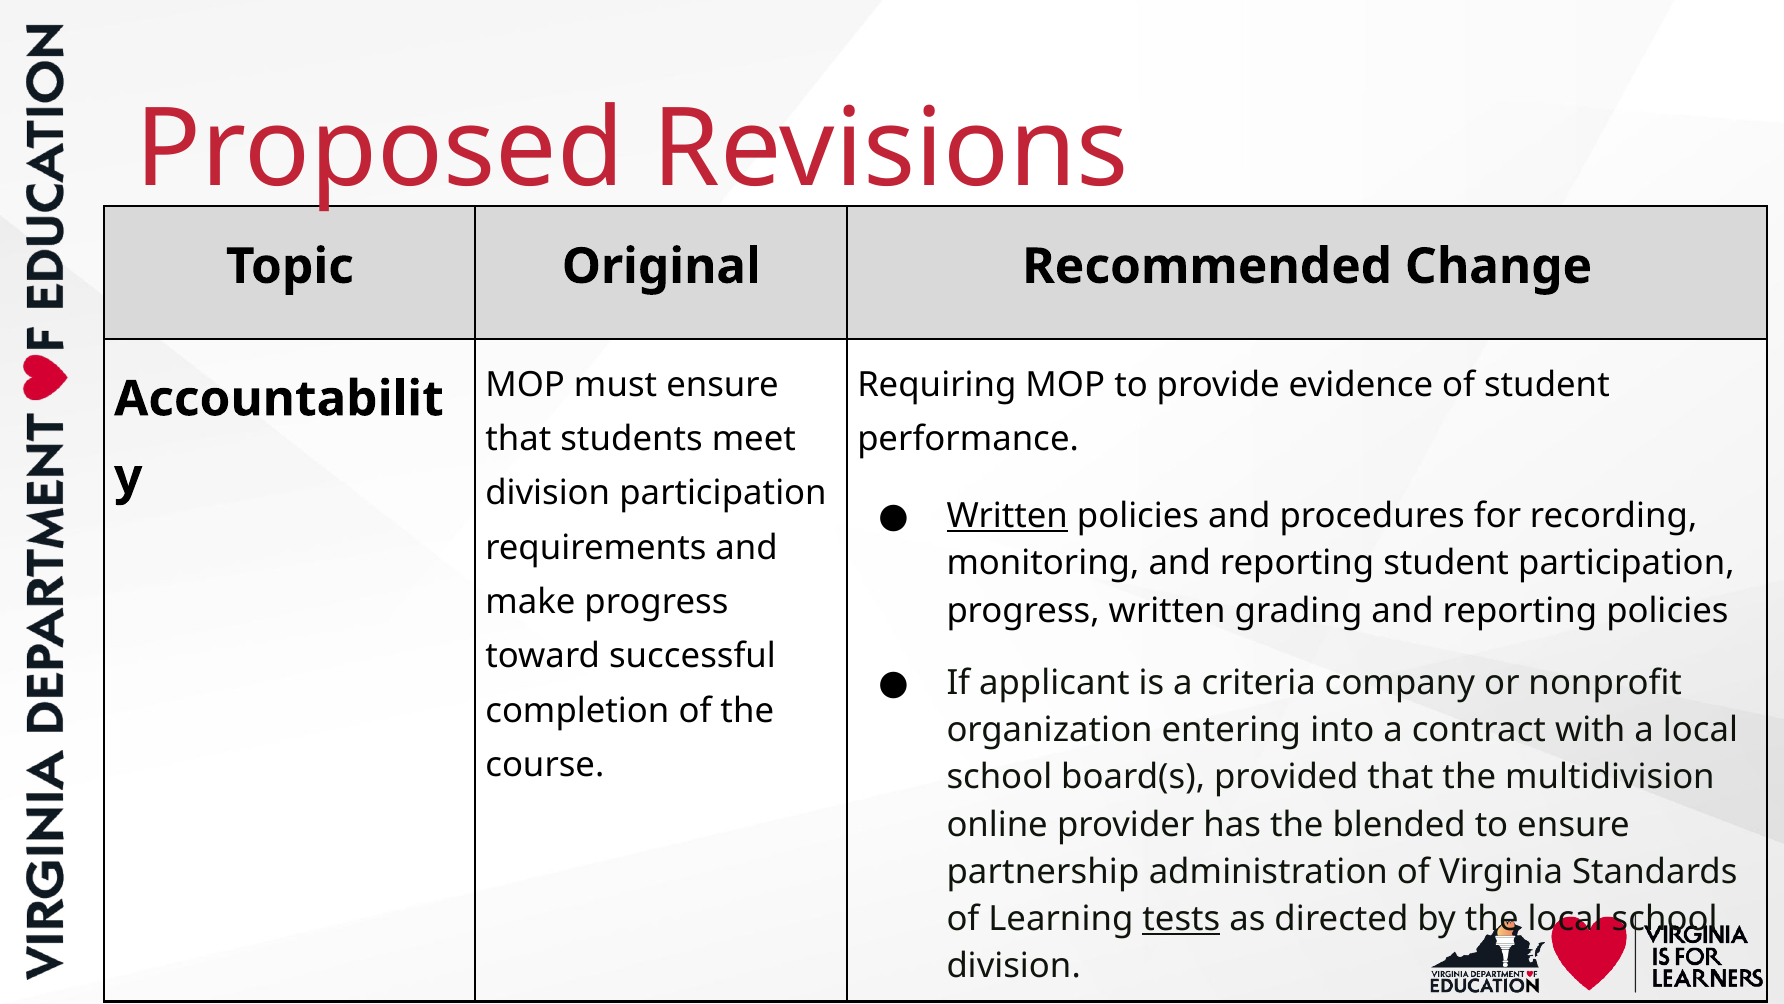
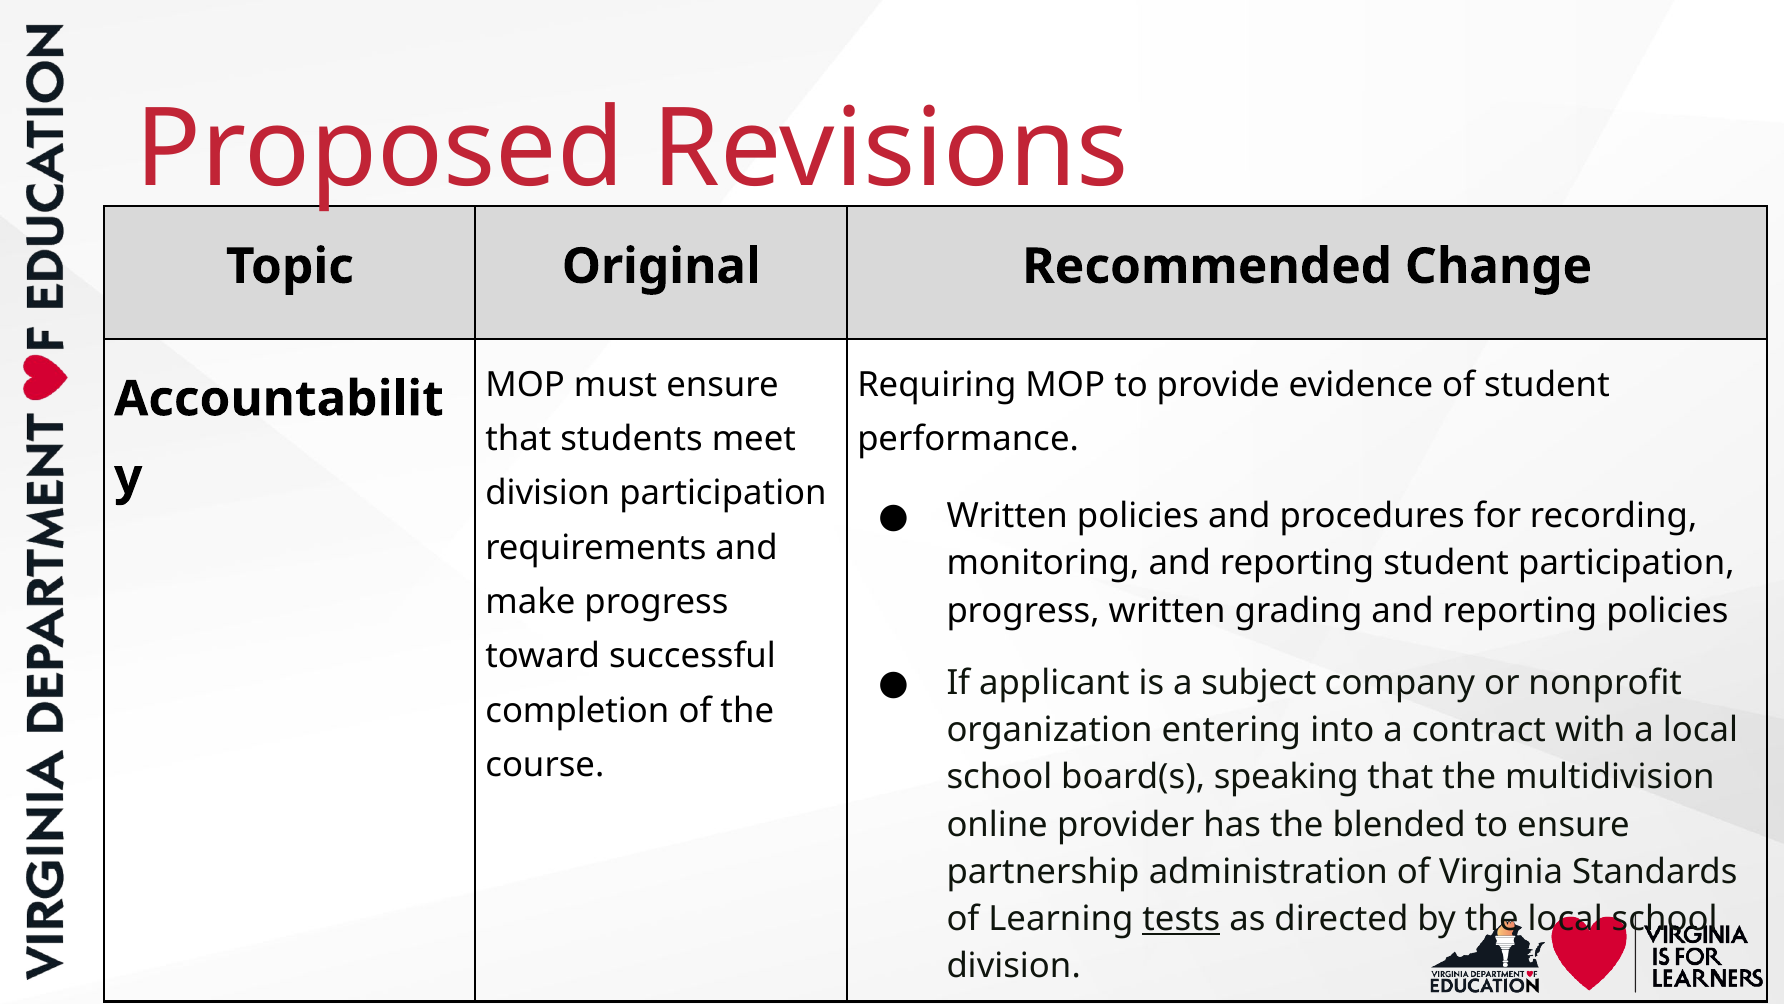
Written underline: present -> none (1007, 516)
criteria: criteria -> subject (1259, 682)
provided: provided -> speaking (1286, 777)
